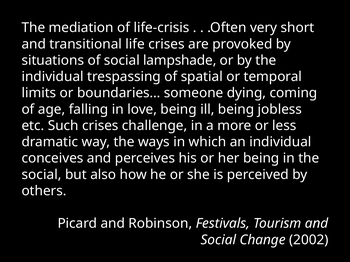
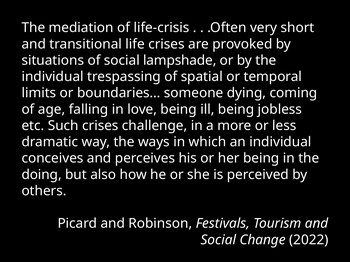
social: social -> doing (42, 175)
2002: 2002 -> 2022 (309, 240)
